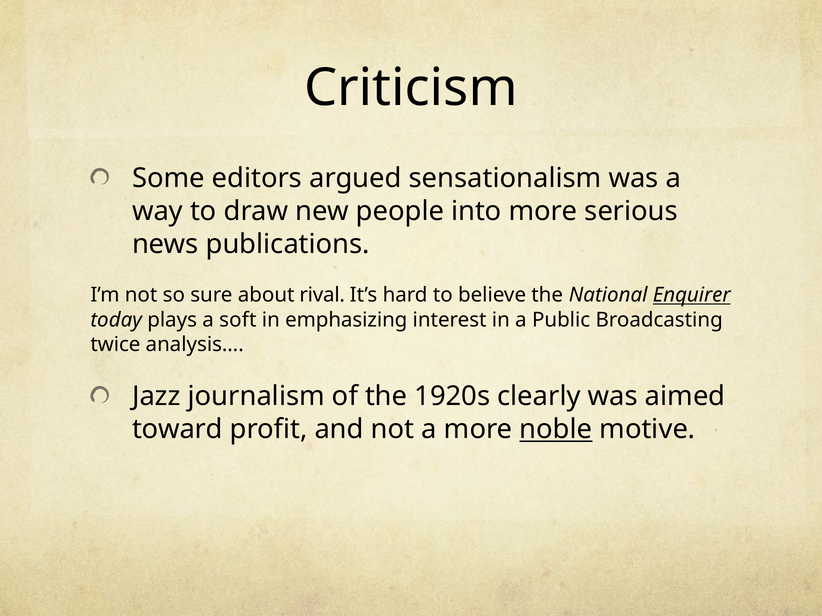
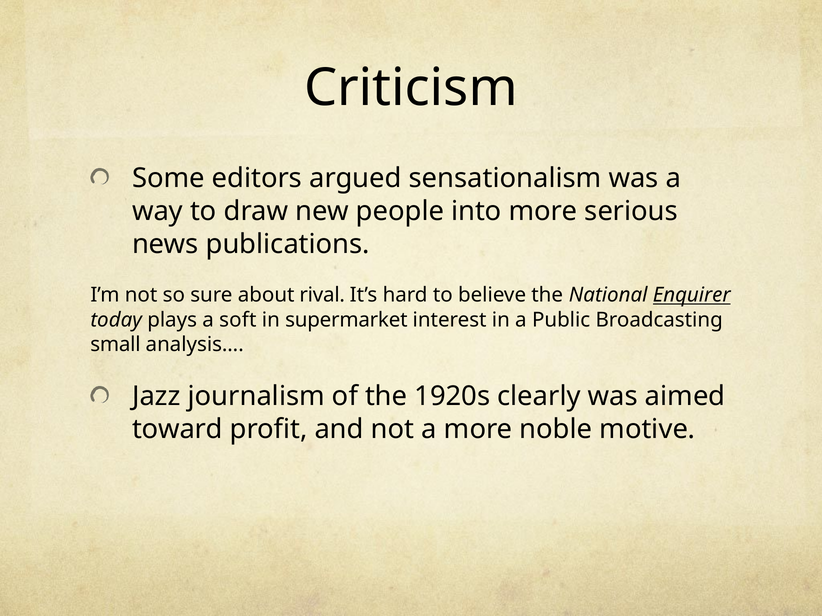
emphasizing: emphasizing -> supermarket (346, 320)
twice: twice -> small (115, 345)
noble underline: present -> none (556, 430)
